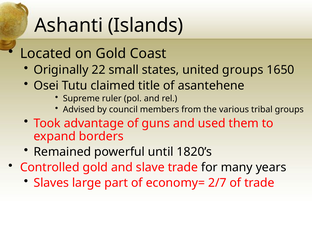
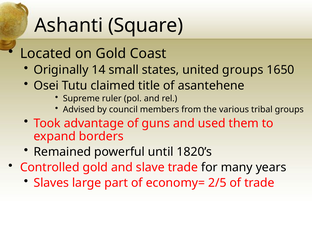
Islands: Islands -> Square (146, 25)
22: 22 -> 14 (99, 70)
2/7: 2/7 -> 2/5 (217, 183)
